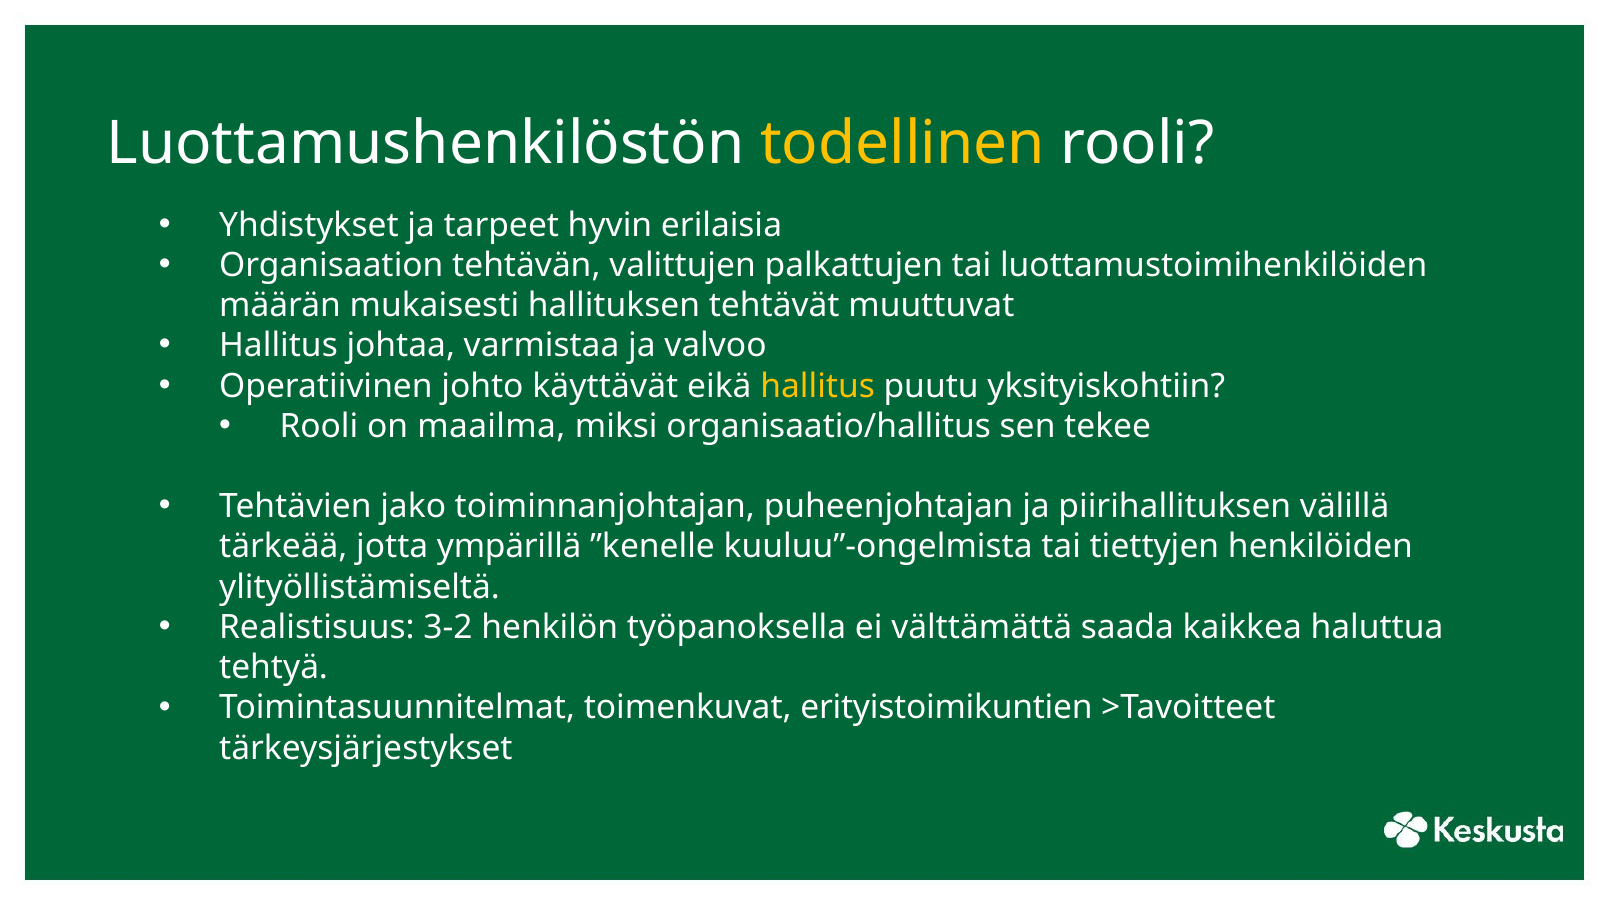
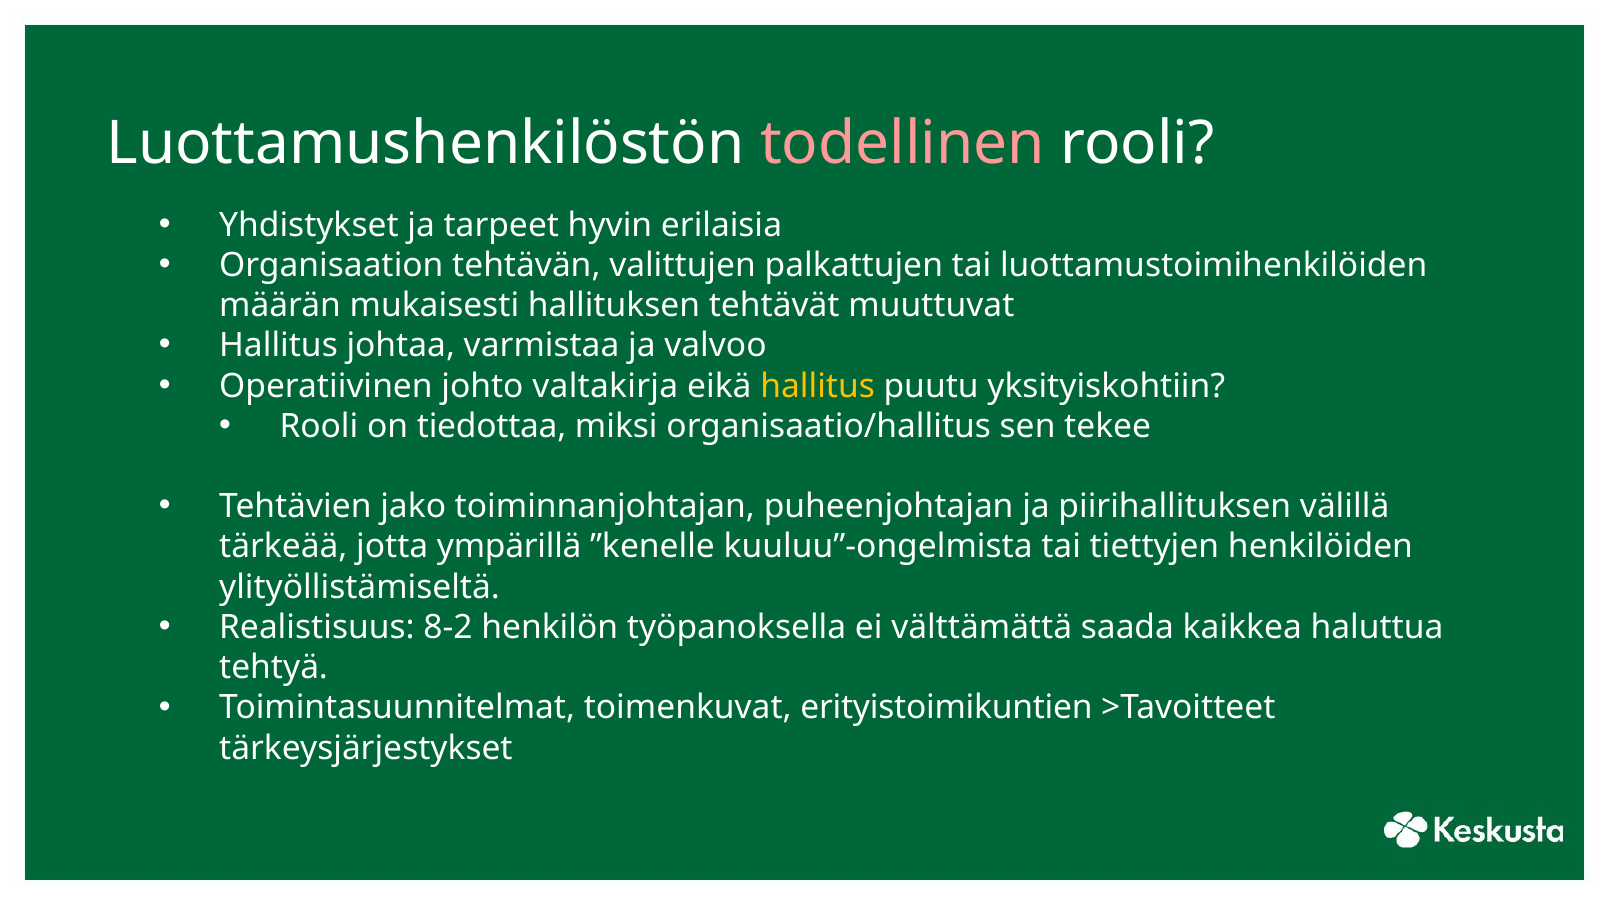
todellinen colour: yellow -> pink (903, 144)
käyttävät: käyttävät -> valtakirja (605, 386)
maailma: maailma -> tiedottaa (492, 426)
3-2: 3-2 -> 8-2 (448, 627)
